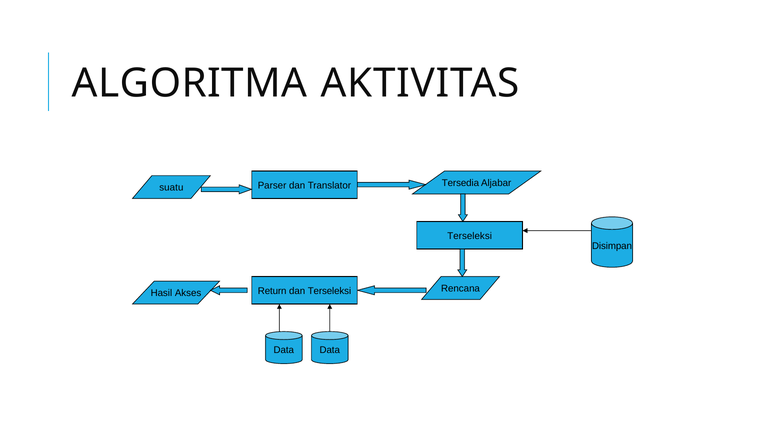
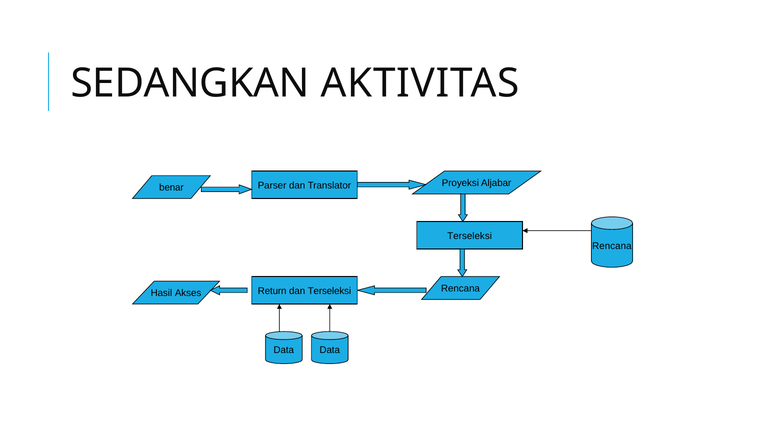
ALGORITMA: ALGORITMA -> SEDANGKAN (190, 83)
suatu: suatu -> benar (171, 188)
Tersedia: Tersedia -> Proyeksi (460, 183)
Disimpan: Disimpan -> Rencana (612, 246)
